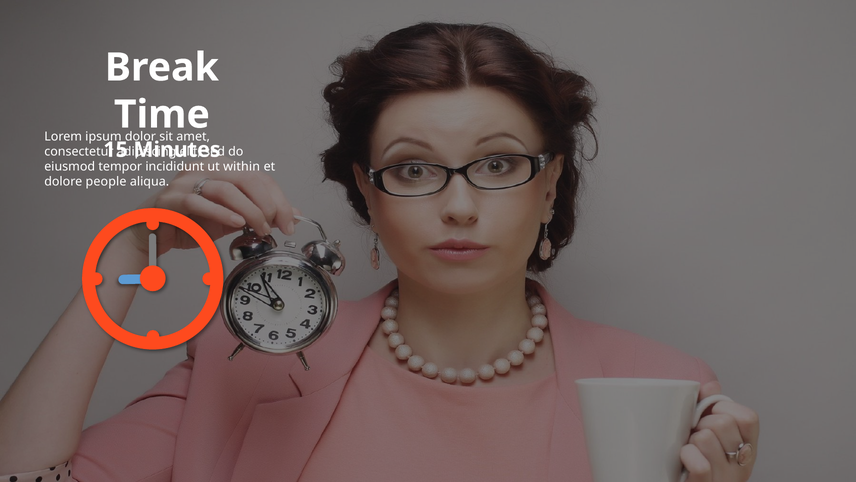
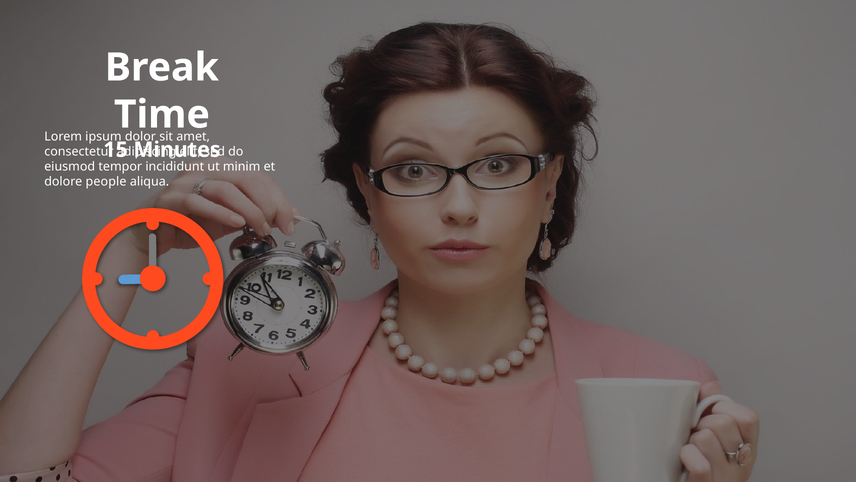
within: within -> minim (242, 166)
